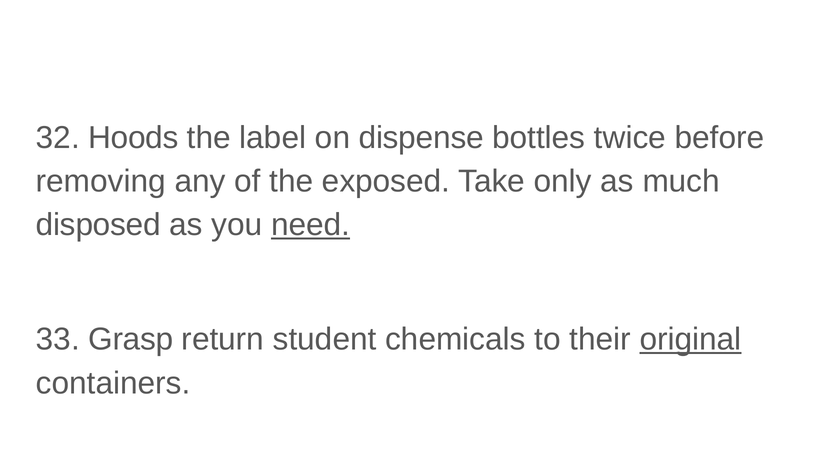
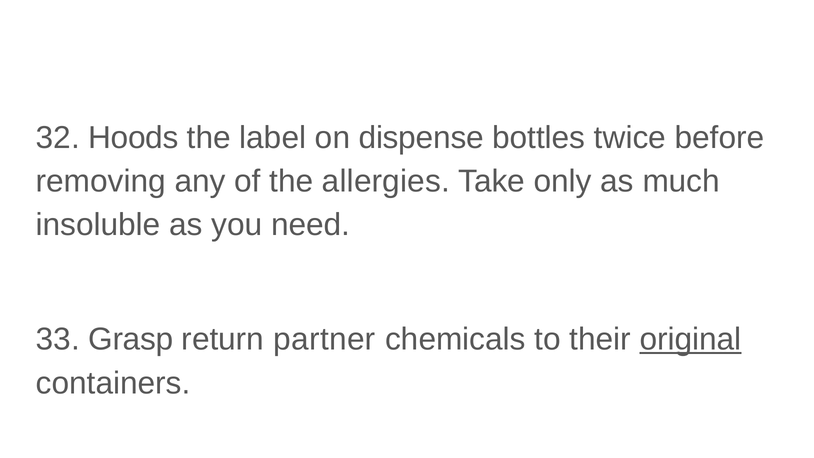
exposed: exposed -> allergies (386, 181)
disposed: disposed -> insoluble (98, 225)
need underline: present -> none (311, 225)
student: student -> partner (324, 339)
